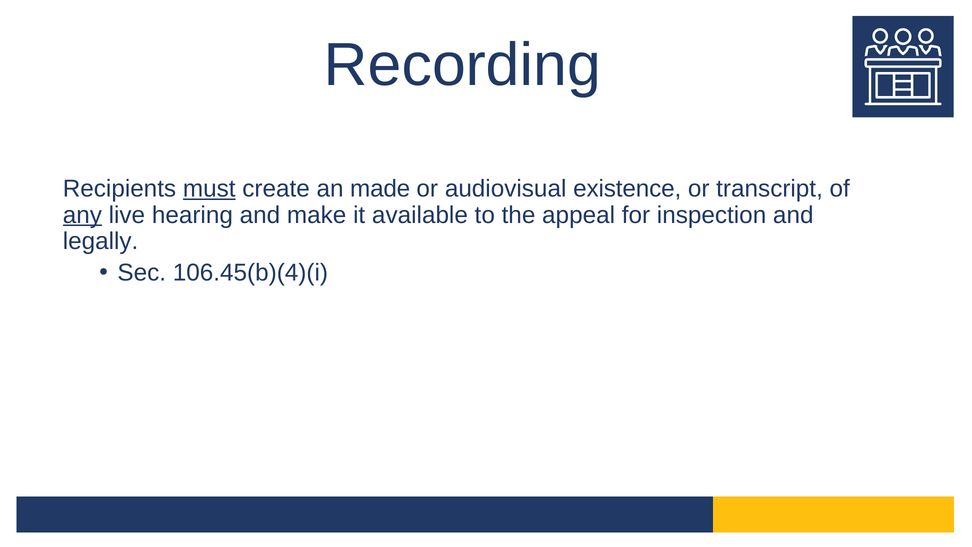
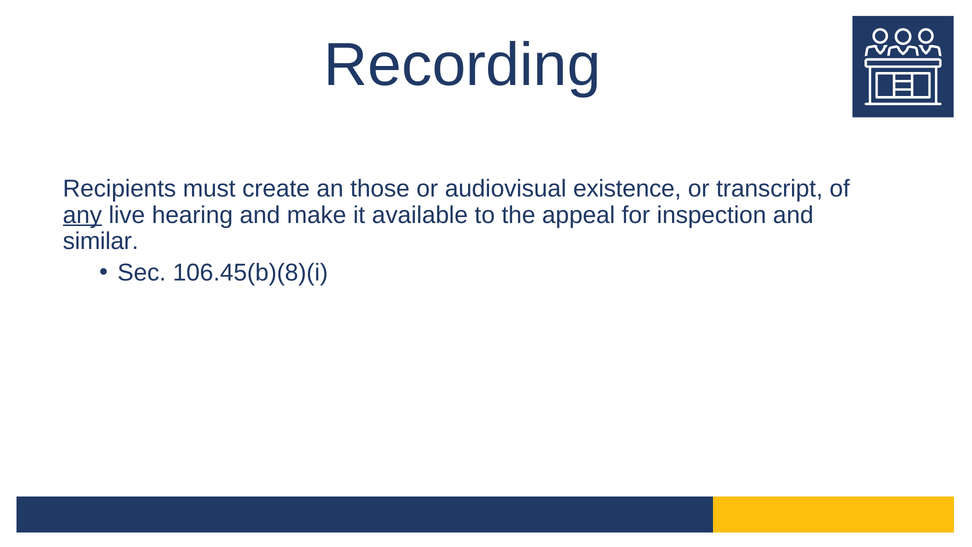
must underline: present -> none (209, 189)
made: made -> those (380, 189)
legally: legally -> similar (101, 241)
106.45(b)(4)(i: 106.45(b)(4)(i -> 106.45(b)(8)(i (250, 272)
